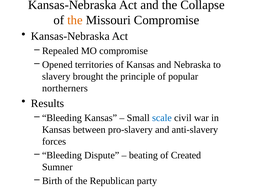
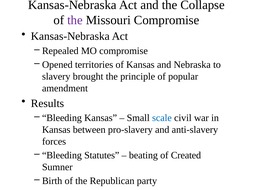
the colour: orange -> purple (75, 20)
northerners: northerners -> amendment (65, 88)
Dispute: Dispute -> Statutes (102, 155)
